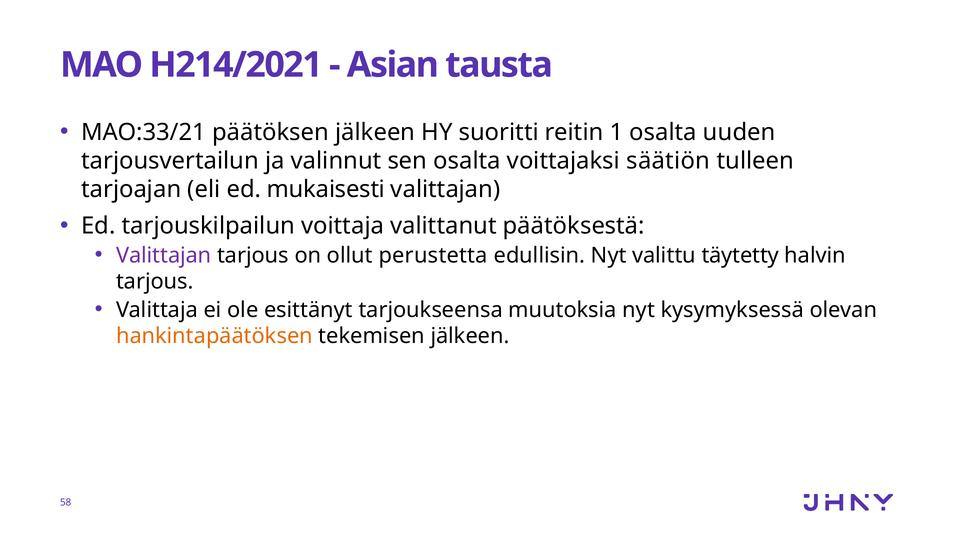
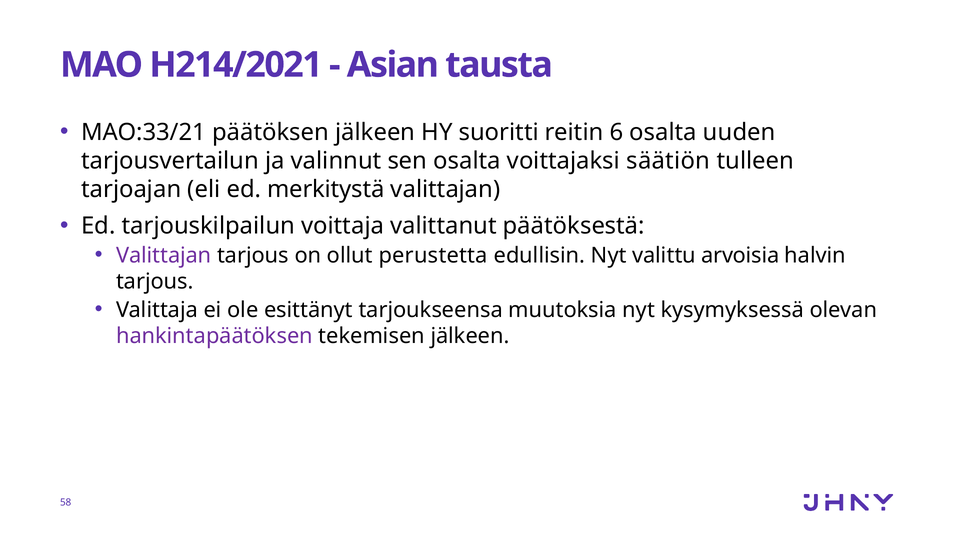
1: 1 -> 6 (616, 132)
mukaisesti: mukaisesti -> merkitystä (326, 189)
täytetty: täytetty -> arvoisia (740, 255)
hankintapäätöksen colour: orange -> purple (214, 336)
